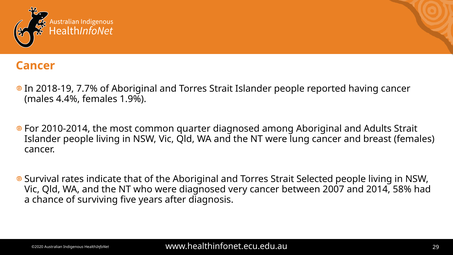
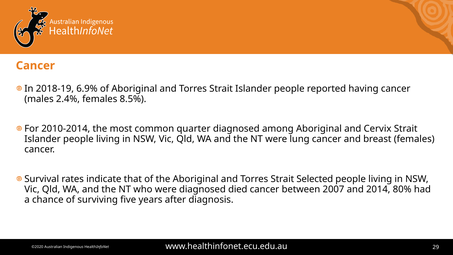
7.7%: 7.7% -> 6.9% (87, 89)
4.4%: 4.4% -> 2.4% (68, 99)
1.9%: 1.9% -> 8.5% (133, 99)
Adults: Adults -> Cervix (378, 129)
very: very -> died (238, 189)
58%: 58% -> 80% (402, 189)
